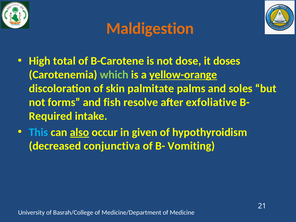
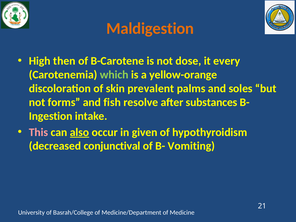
total: total -> then (64, 61)
doses: doses -> every (227, 61)
yellow-orange underline: present -> none (183, 75)
palmitate: palmitate -> prevalent (151, 89)
exfoliative: exfoliative -> substances (212, 102)
Required: Required -> Ingestion (51, 116)
This colour: light blue -> pink (38, 132)
conjunctiva: conjunctiva -> conjunctival (112, 146)
